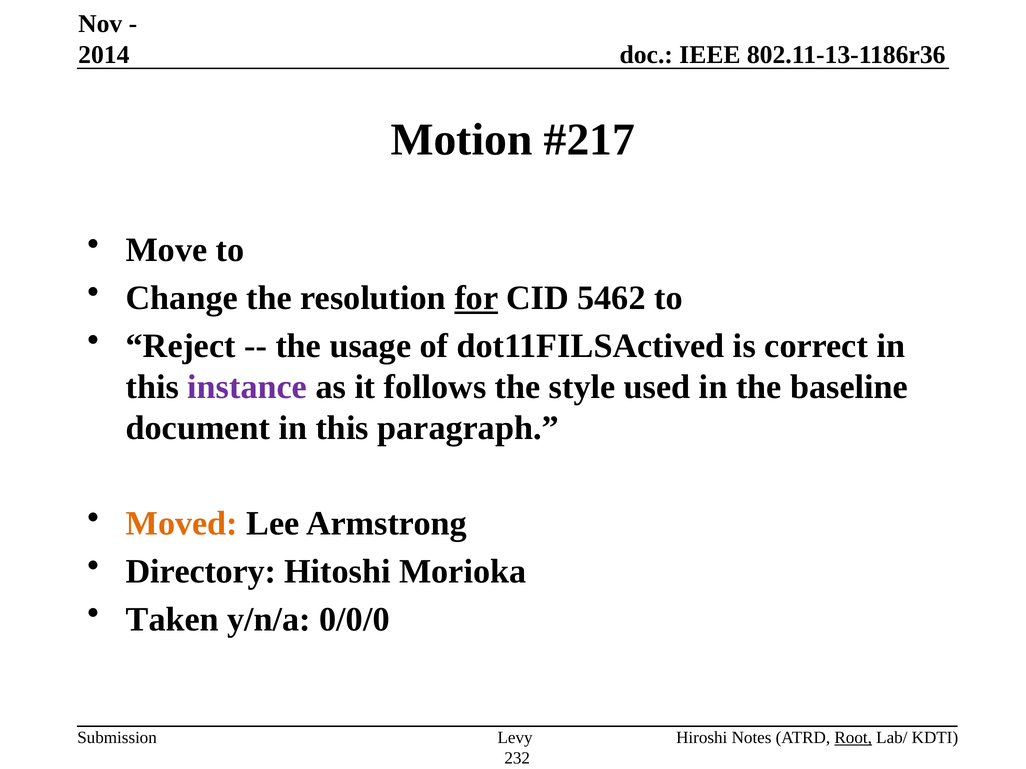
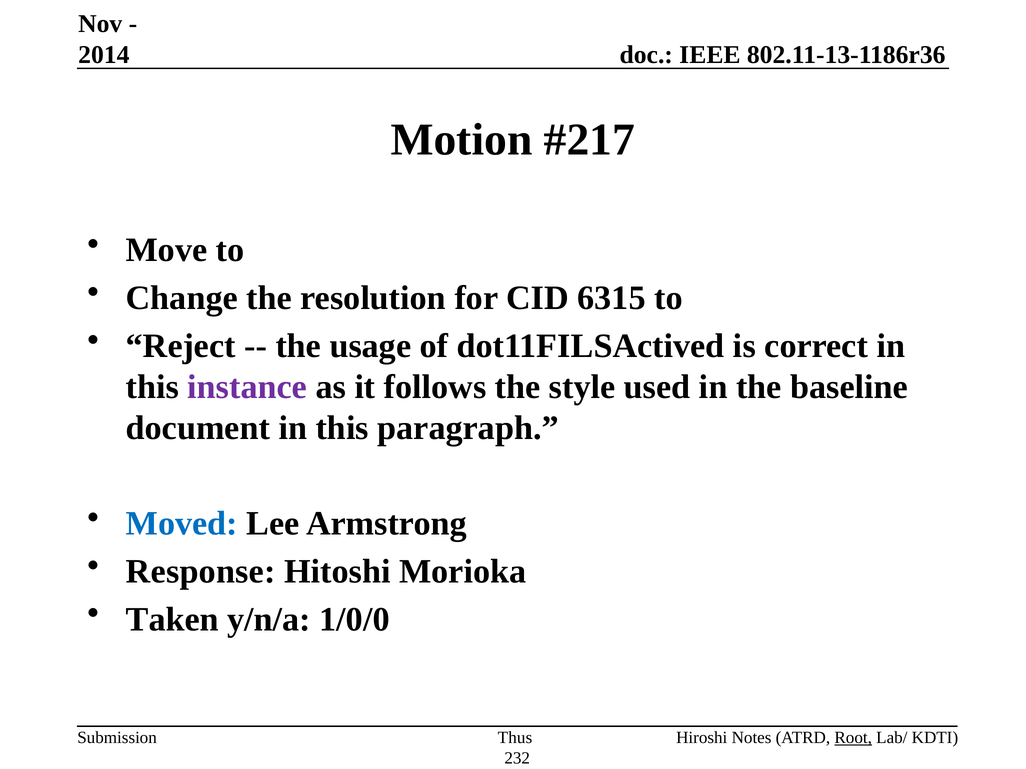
for underline: present -> none (476, 298)
5462: 5462 -> 6315 (611, 298)
Moved colour: orange -> blue (182, 524)
Directory: Directory -> Response (201, 572)
0/0/0: 0/0/0 -> 1/0/0 (354, 620)
Levy: Levy -> Thus (515, 738)
